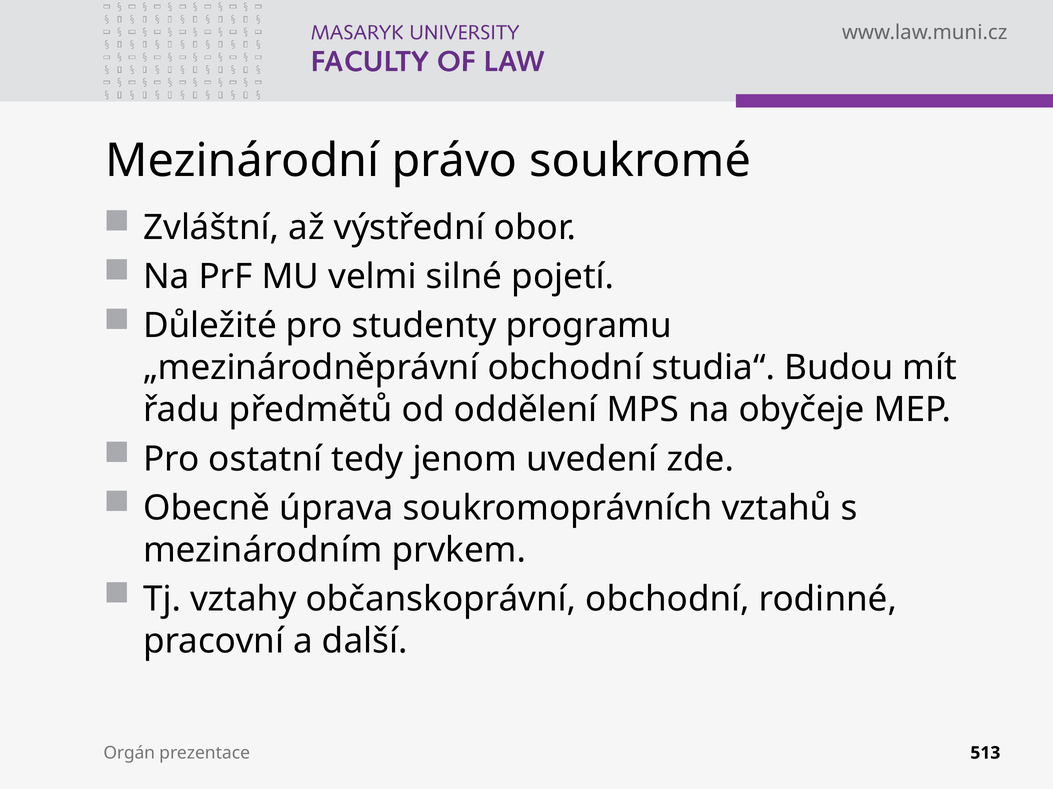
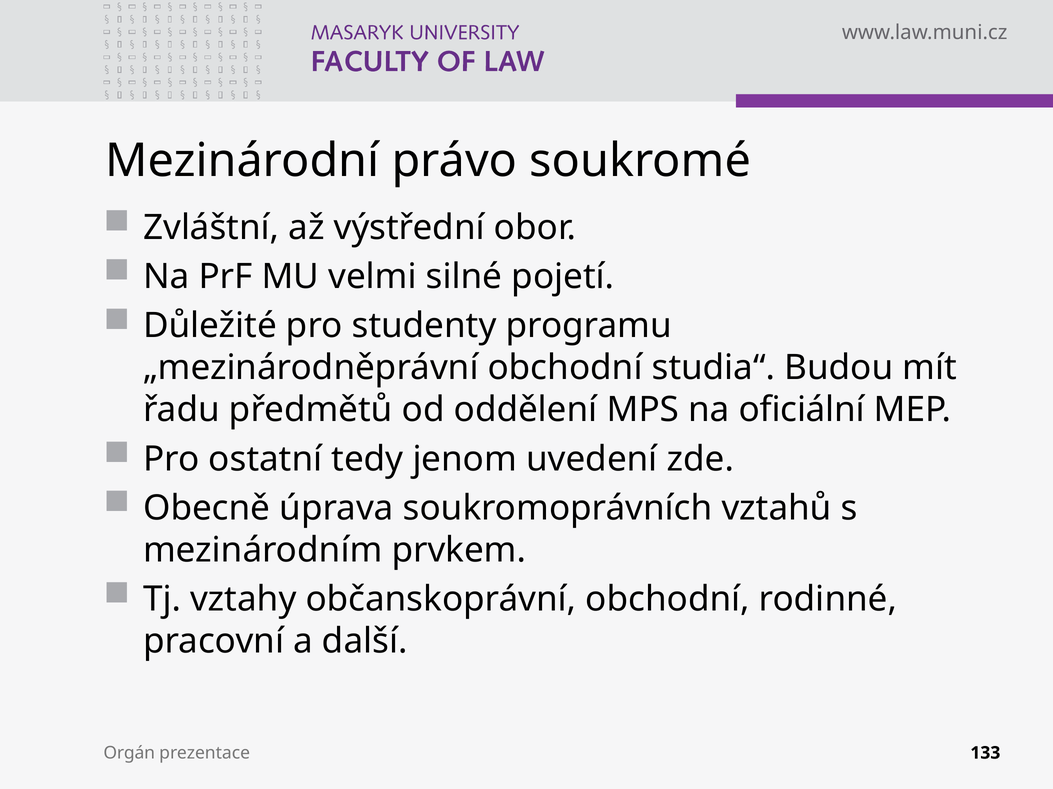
obyčeje: obyčeje -> oficiální (802, 410)
513: 513 -> 133 (985, 754)
